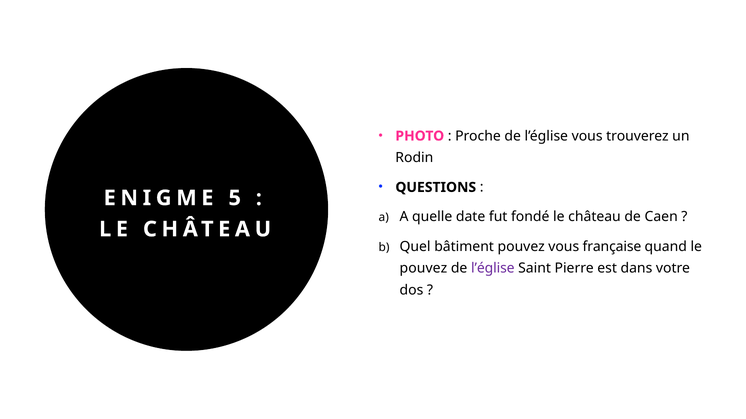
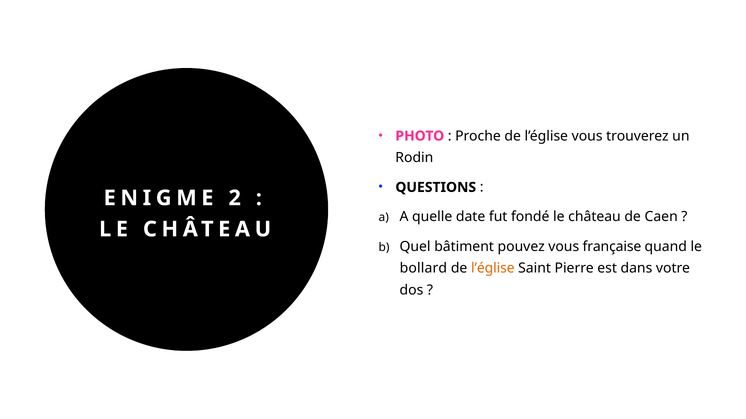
5: 5 -> 2 (235, 198)
pouvez: pouvez -> bollard (423, 269)
l’église colour: purple -> orange (493, 269)
